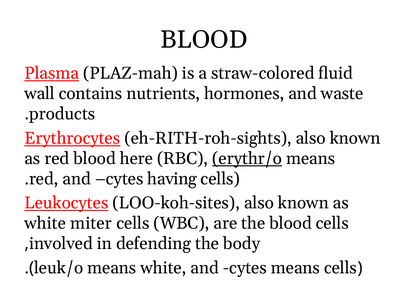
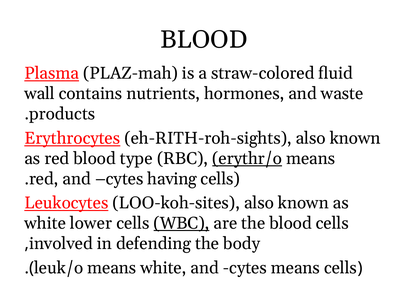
here: here -> type (136, 158)
miter: miter -> lower (91, 223)
WBC underline: none -> present (182, 223)
